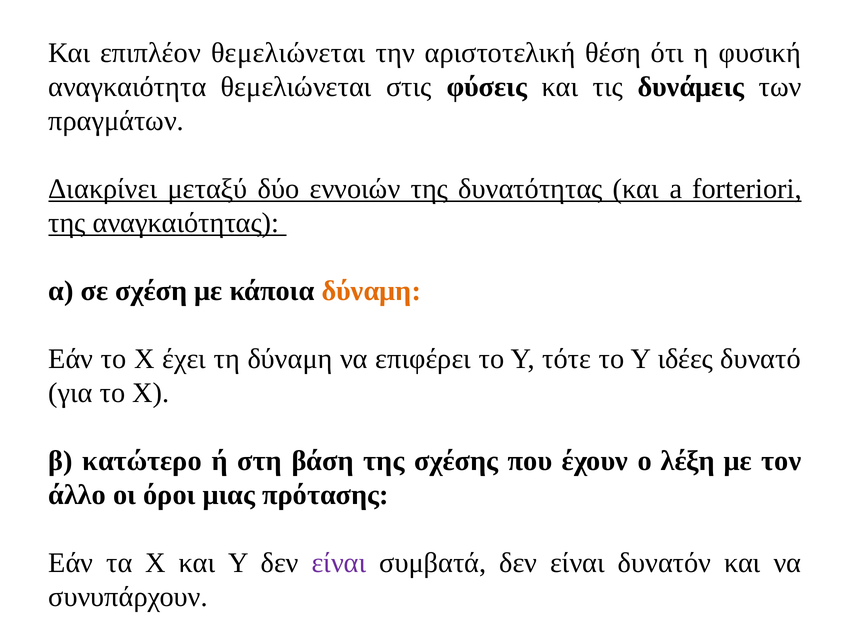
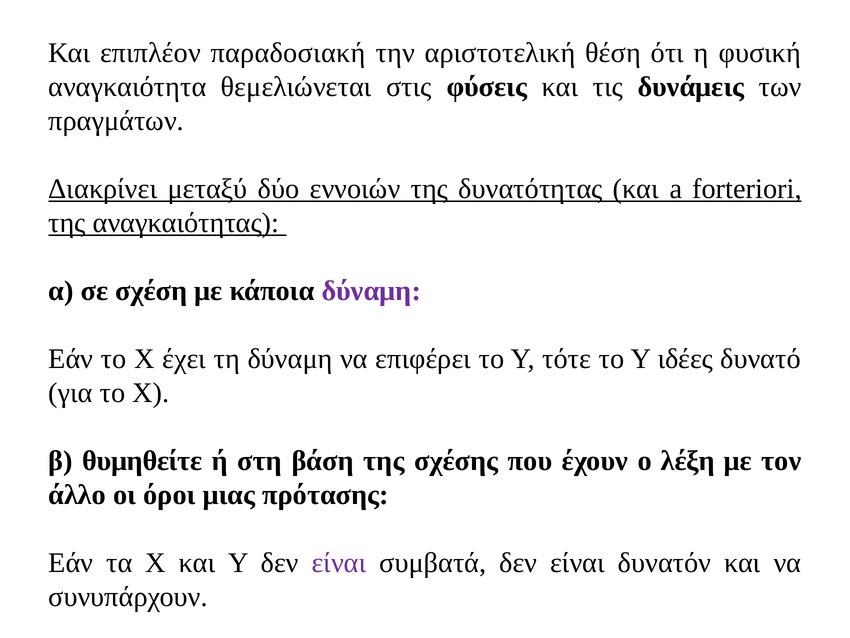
επιπλέον θεμελιώνεται: θεμελιώνεται -> παραδοσιακή (288, 53)
δύναμη colour: orange -> purple (371, 291)
κατώτερο: κατώτερο -> θυμηθείτε (142, 461)
